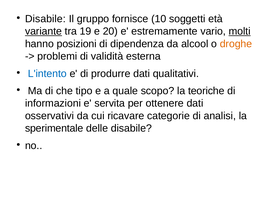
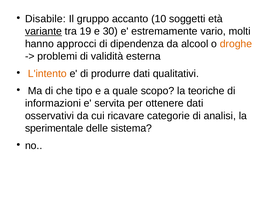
fornisce: fornisce -> accanto (130, 19)
20: 20 -> 30 (110, 31)
molti underline: present -> none (240, 31)
posizioni: posizioni -> approcci (77, 44)
L'intento colour: blue -> orange (47, 73)
delle disabile: disabile -> sistema (131, 128)
